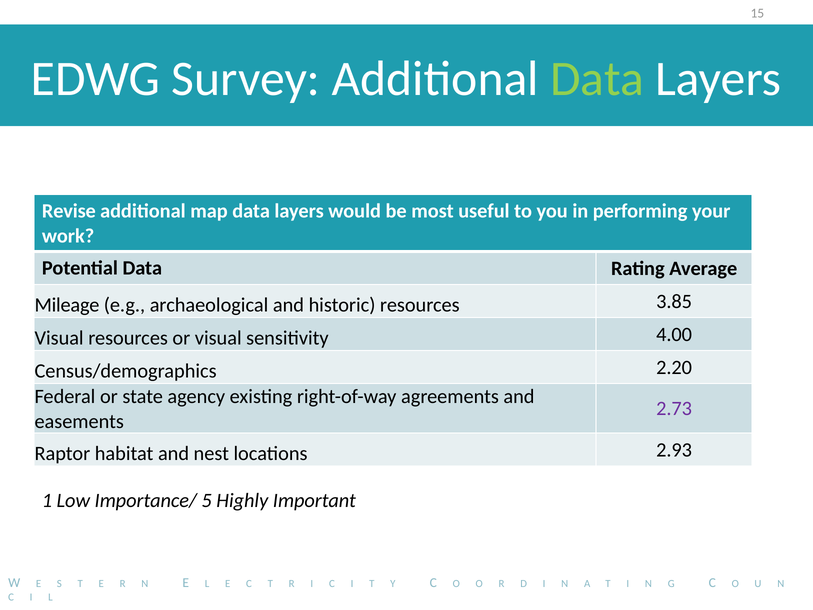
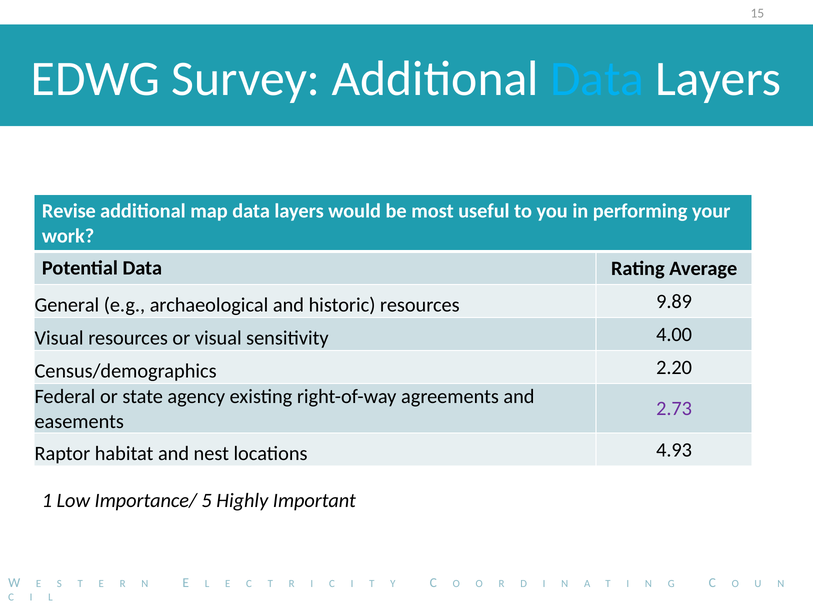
Data colour: light green -> light blue (597, 79)
Mileage: Mileage -> General (67, 305)
3.85: 3.85 -> 9.89 (674, 301)
2.93: 2.93 -> 4.93 (674, 450)
